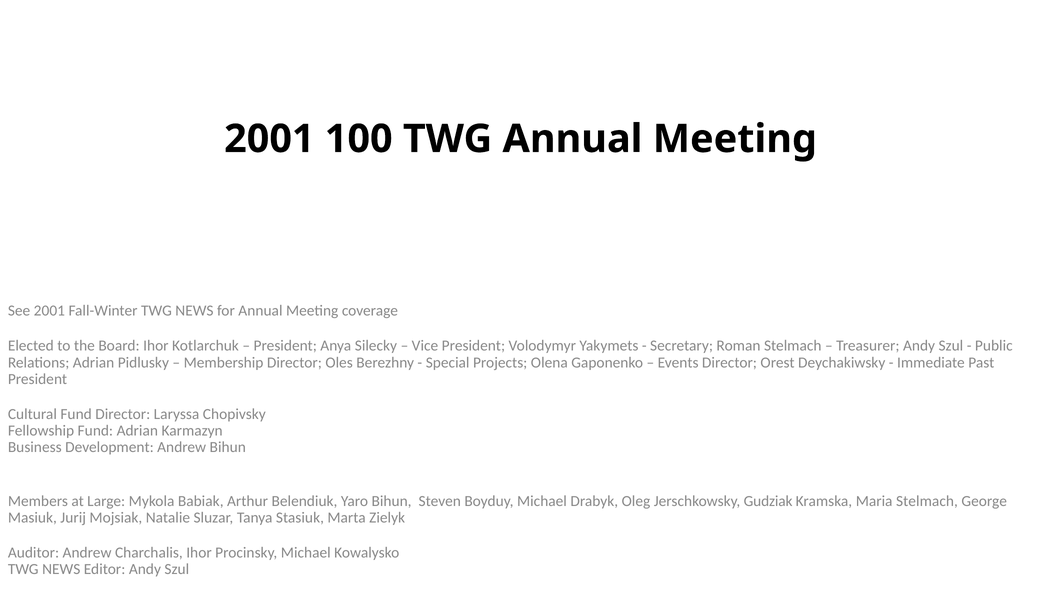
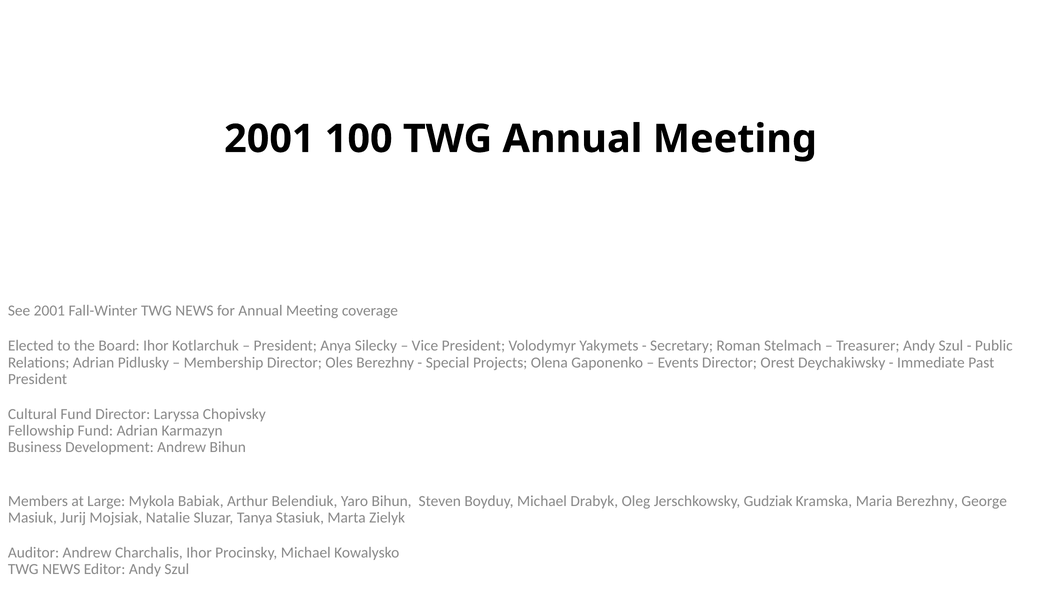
Maria Stelmach: Stelmach -> Berezhny (927, 501)
